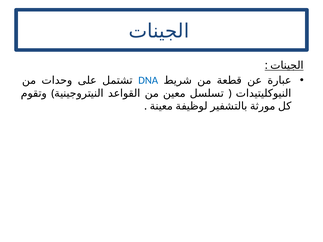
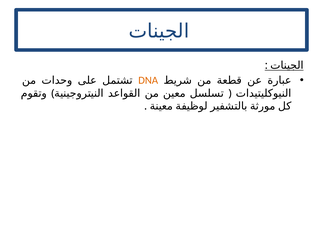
DNA colour: blue -> orange (148, 80)
